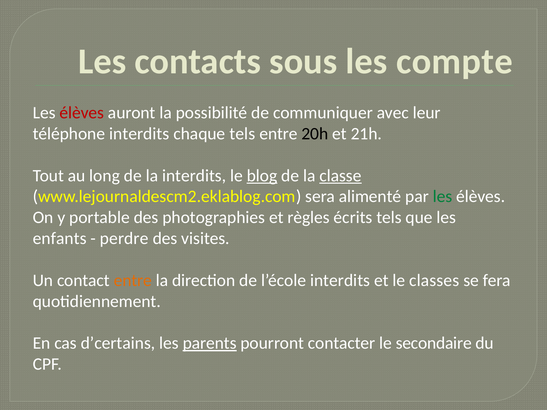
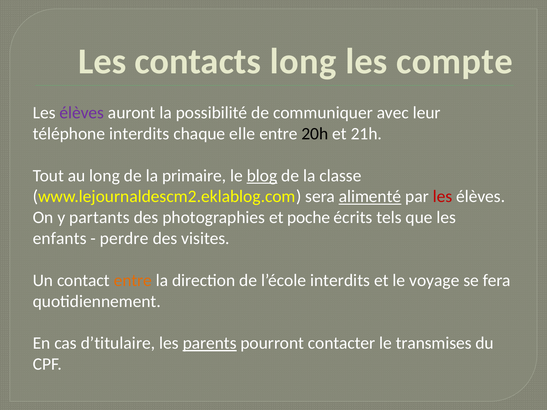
contacts sous: sous -> long (303, 61)
élèves colour: red -> purple (82, 113)
chaque tels: tels -> elle (242, 134)
la interdits: interdits -> primaire (194, 176)
classe underline: present -> none (340, 176)
alimenté underline: none -> present (370, 197)
les colour: green -> red (443, 197)
portable: portable -> partants (99, 218)
règles: règles -> poche (309, 218)
classes: classes -> voyage (434, 281)
d’certains: d’certains -> d’titulaire (118, 343)
secondaire: secondaire -> transmises (434, 343)
